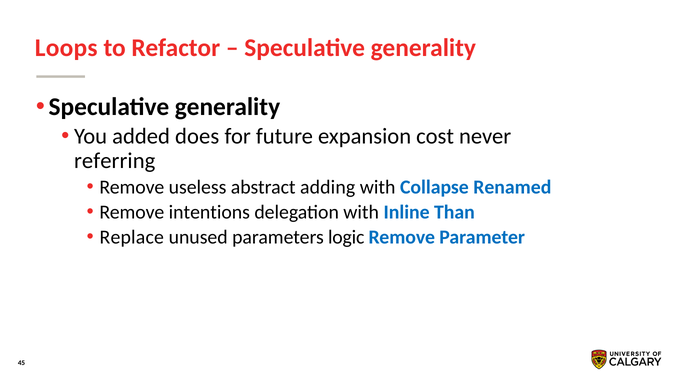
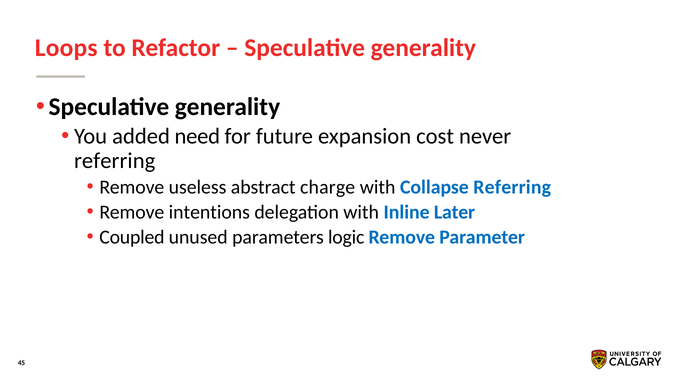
does: does -> need (197, 136)
adding: adding -> charge (328, 187)
Collapse Renamed: Renamed -> Referring (512, 187)
Than: Than -> Later (454, 212)
Replace: Replace -> Coupled (132, 237)
